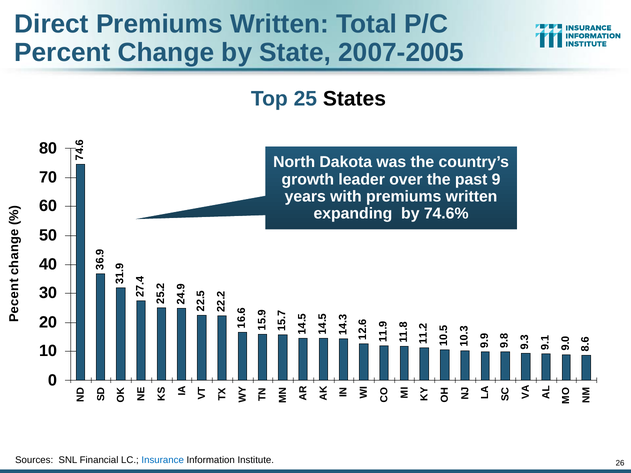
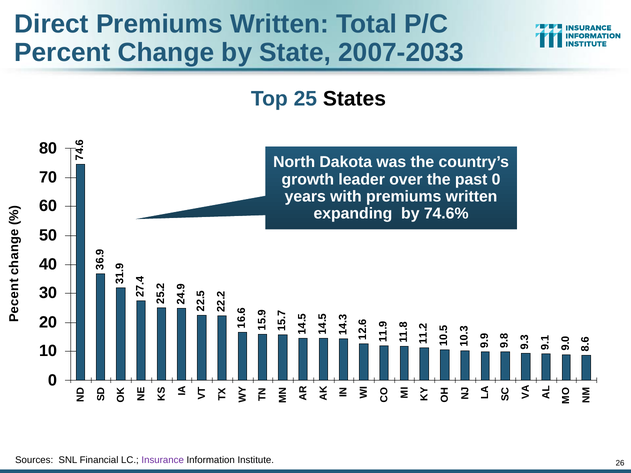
2007-2005: 2007-2005 -> 2007-2033 (401, 52)
past 9: 9 -> 0 (496, 179)
Insurance colour: blue -> purple (163, 461)
